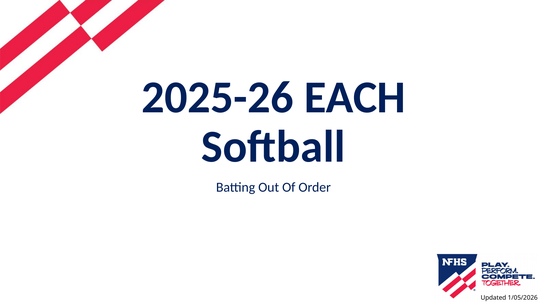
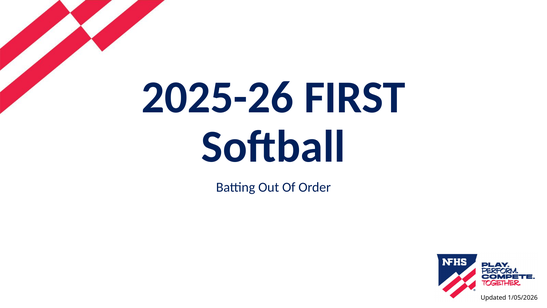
EACH: EACH -> FIRST (355, 97)
